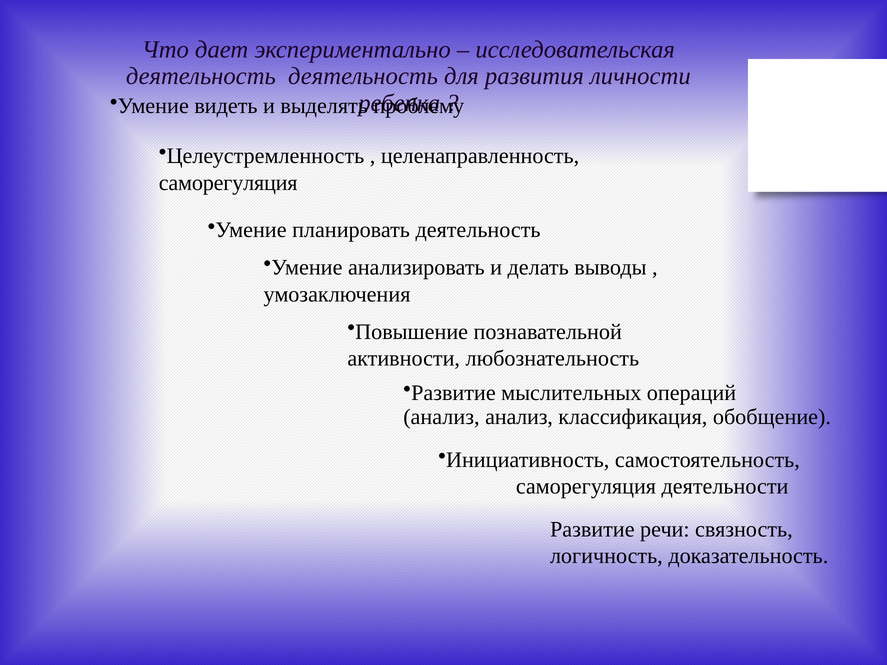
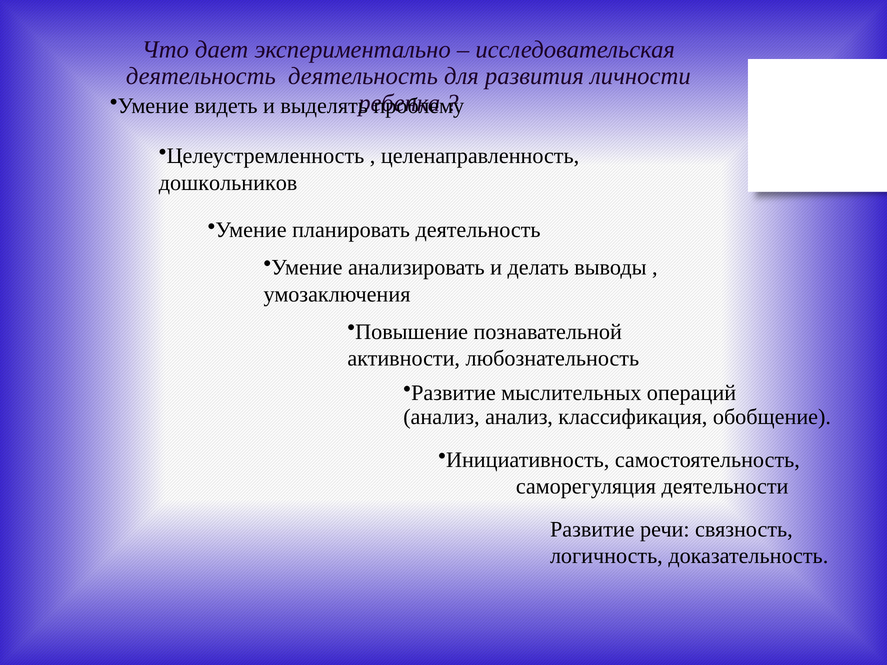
саморегуляция: саморегуляция -> дошкольников (228, 183)
